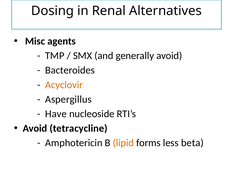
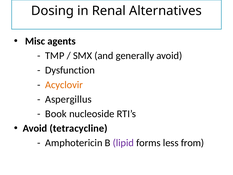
Bacteroides: Bacteroides -> Dysfunction (70, 70)
Have: Have -> Book (56, 114)
lipid colour: orange -> purple (123, 143)
beta: beta -> from (192, 143)
